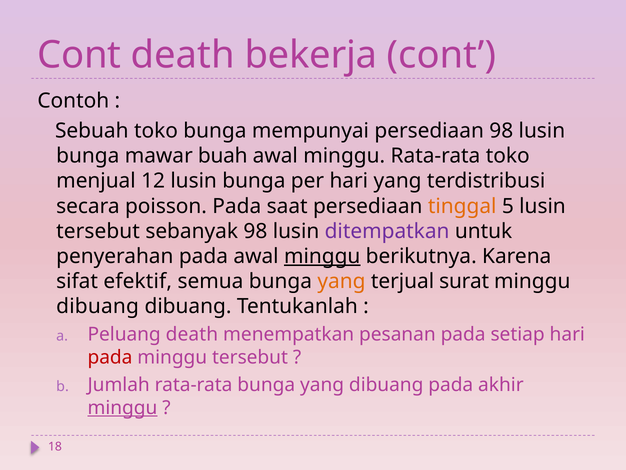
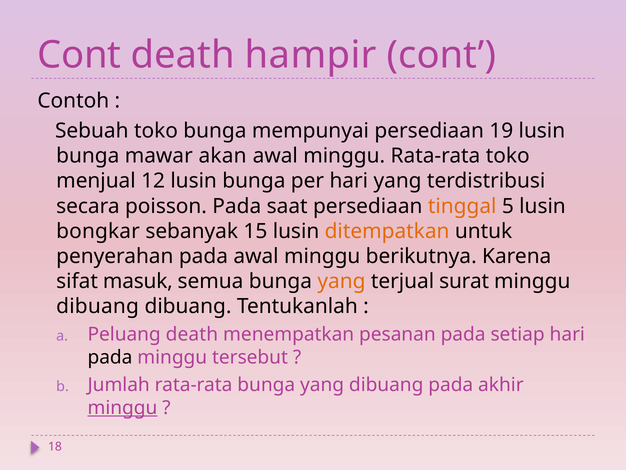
bekerja: bekerja -> hampir (311, 55)
persediaan 98: 98 -> 19 (501, 131)
buah: buah -> akan (223, 156)
tersebut: tersebut -> bongkar (98, 231)
sebanyak 98: 98 -> 15 (255, 231)
ditempatkan colour: purple -> orange (387, 231)
minggu underline: present -> none (322, 256)
efektif: efektif -> masuk (138, 281)
pada colour: red -> black (110, 357)
